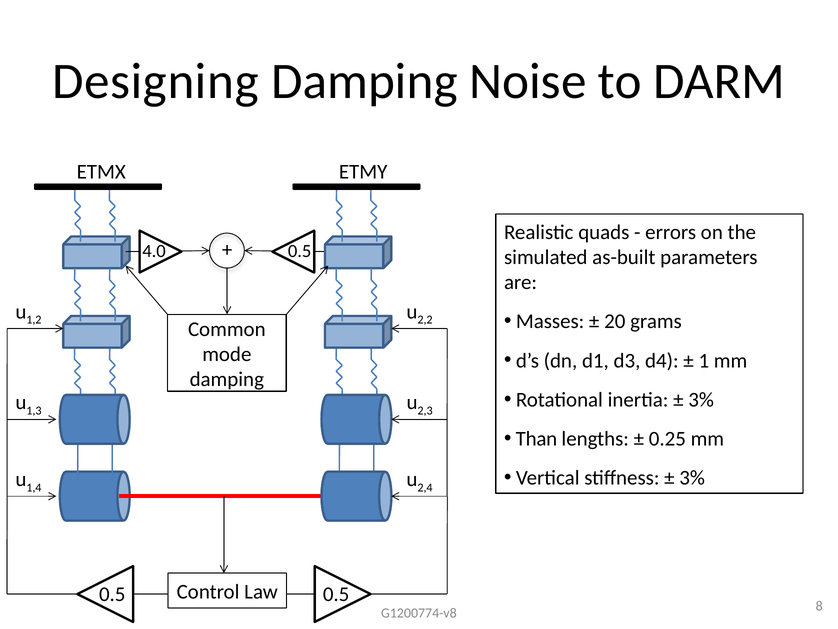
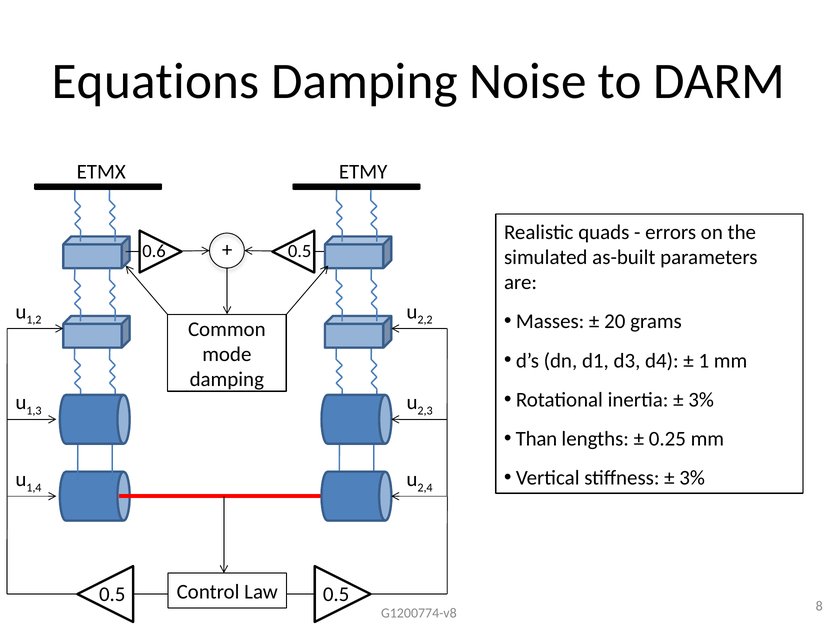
Designing: Designing -> Equations (156, 81)
4.0: 4.0 -> 0.6 (154, 251)
